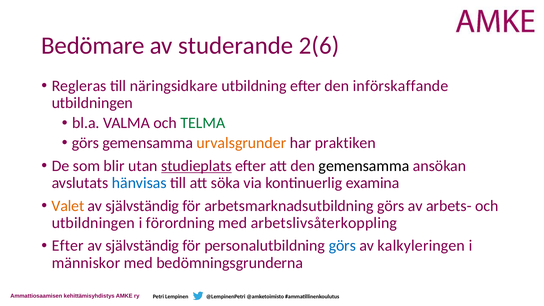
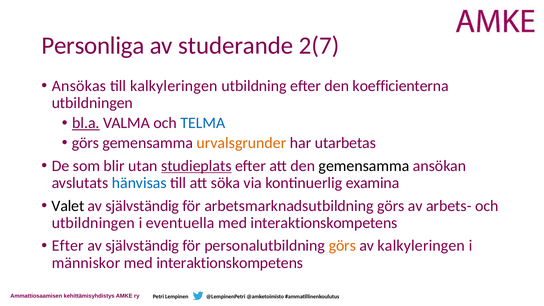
Bedömare: Bedömare -> Personliga (93, 46)
2(6: 2(6 -> 2(7 (319, 46)
Regleras: Regleras -> Ansökas (79, 86)
till näringsidkare: näringsidkare -> kalkyleringen (174, 86)
införskaffande: införskaffande -> koefficienterna (401, 86)
bl.a underline: none -> present (86, 123)
TELMA colour: green -> blue (203, 123)
praktiken: praktiken -> utarbetas (345, 143)
Valet colour: orange -> black (68, 206)
förordning: förordning -> eventuella (180, 223)
arbetslivsåterkoppling: arbetslivsåterkoppling -> interaktionskompetens (324, 223)
görs colour: blue -> orange (342, 246)
bedömningsgrunderna: bedömningsgrunderna -> interaktionskompetens (230, 263)
